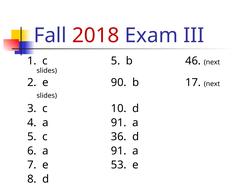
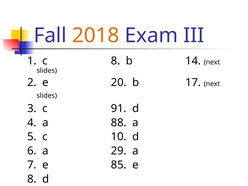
2018 colour: red -> orange (96, 36)
c 5: 5 -> 8 (116, 61)
46: 46 -> 14 (193, 61)
90: 90 -> 20 (119, 82)
10: 10 -> 91 (119, 108)
4 a 91: 91 -> 88 (119, 123)
36: 36 -> 10 (119, 137)
6 a 91: 91 -> 29 (119, 151)
53: 53 -> 85 (119, 165)
